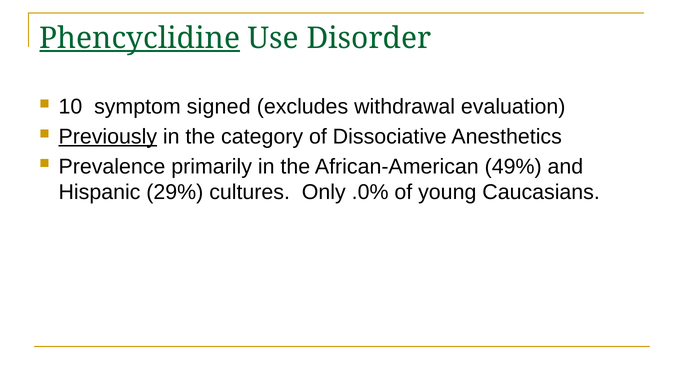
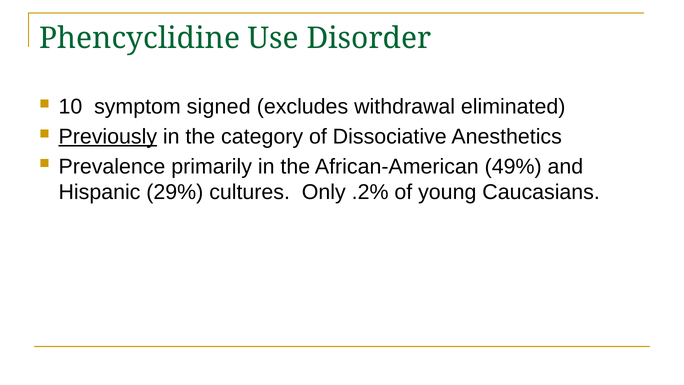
Phencyclidine underline: present -> none (140, 38)
evaluation: evaluation -> eliminated (513, 107)
.0%: .0% -> .2% (370, 192)
